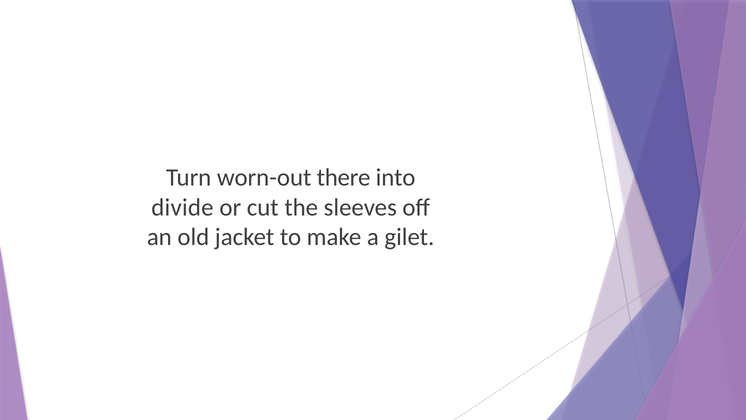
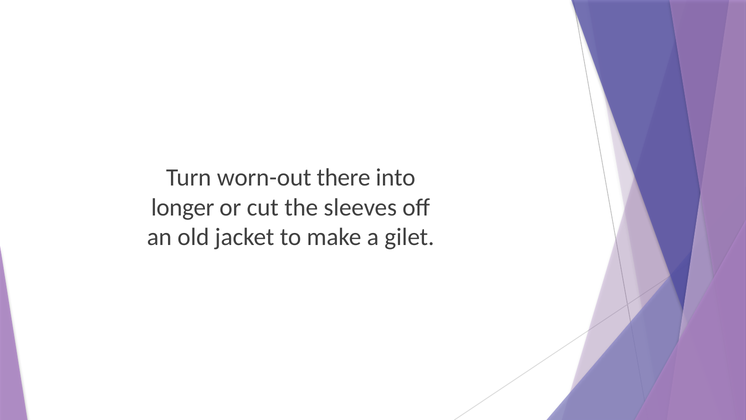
divide: divide -> longer (183, 207)
